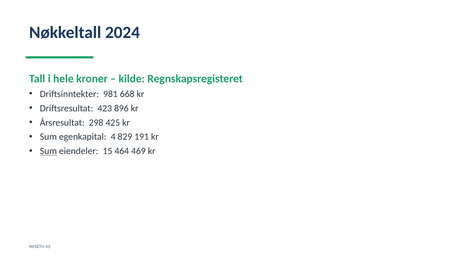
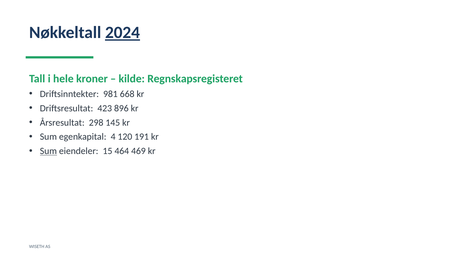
2024 underline: none -> present (122, 33)
425: 425 -> 145 (113, 123)
829: 829 -> 120 (125, 137)
